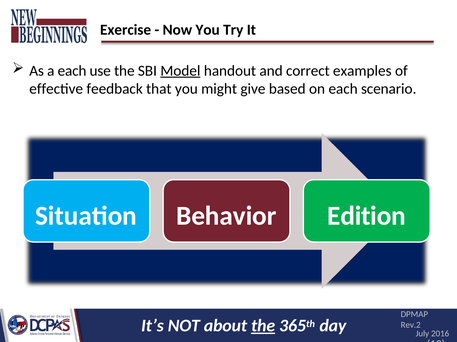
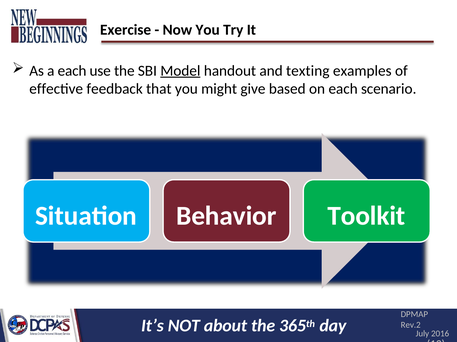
correct: correct -> texting (308, 71)
Edition: Edition -> Toolkit (366, 216)
the underline: present -> none (263, 326)
